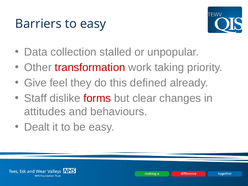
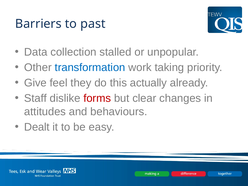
to easy: easy -> past (93, 24)
transformation colour: red -> blue (90, 67)
defined: defined -> actually (148, 83)
